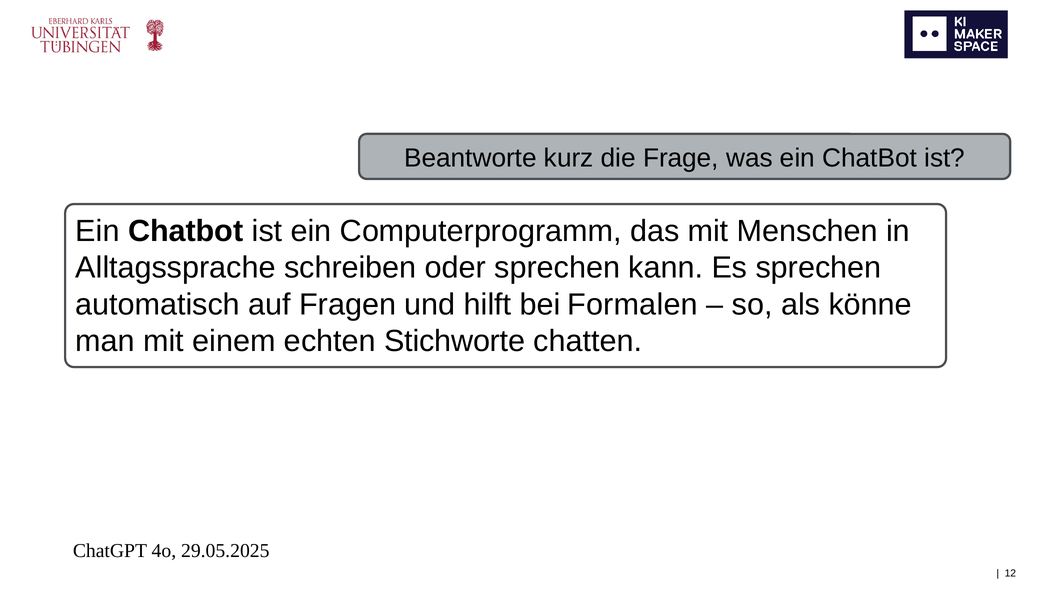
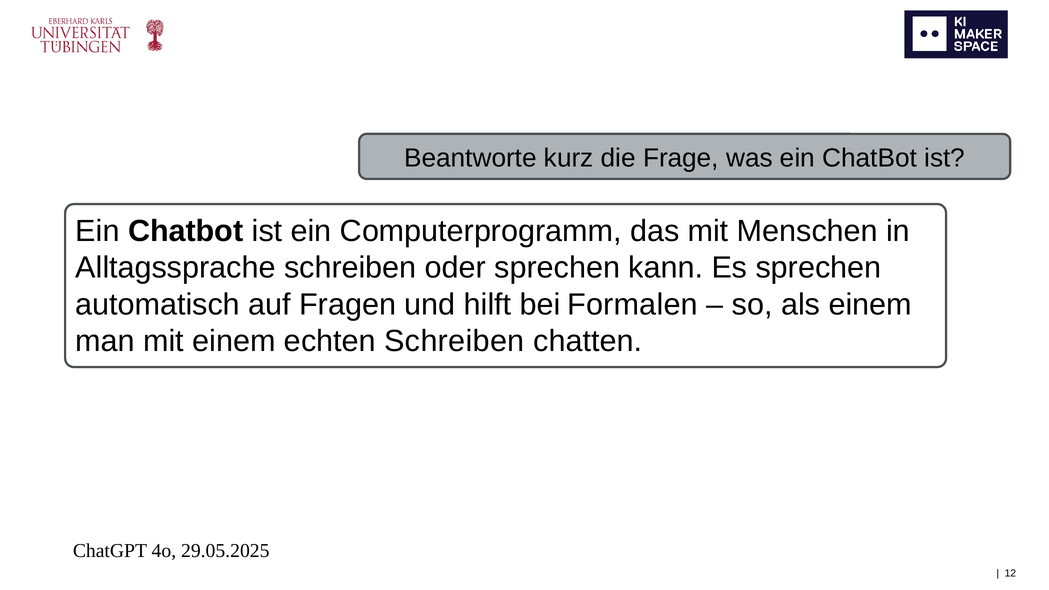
als könne: könne -> einem (870, 304)
echten Stichworte: Stichworte -> Schreiben (454, 341)
